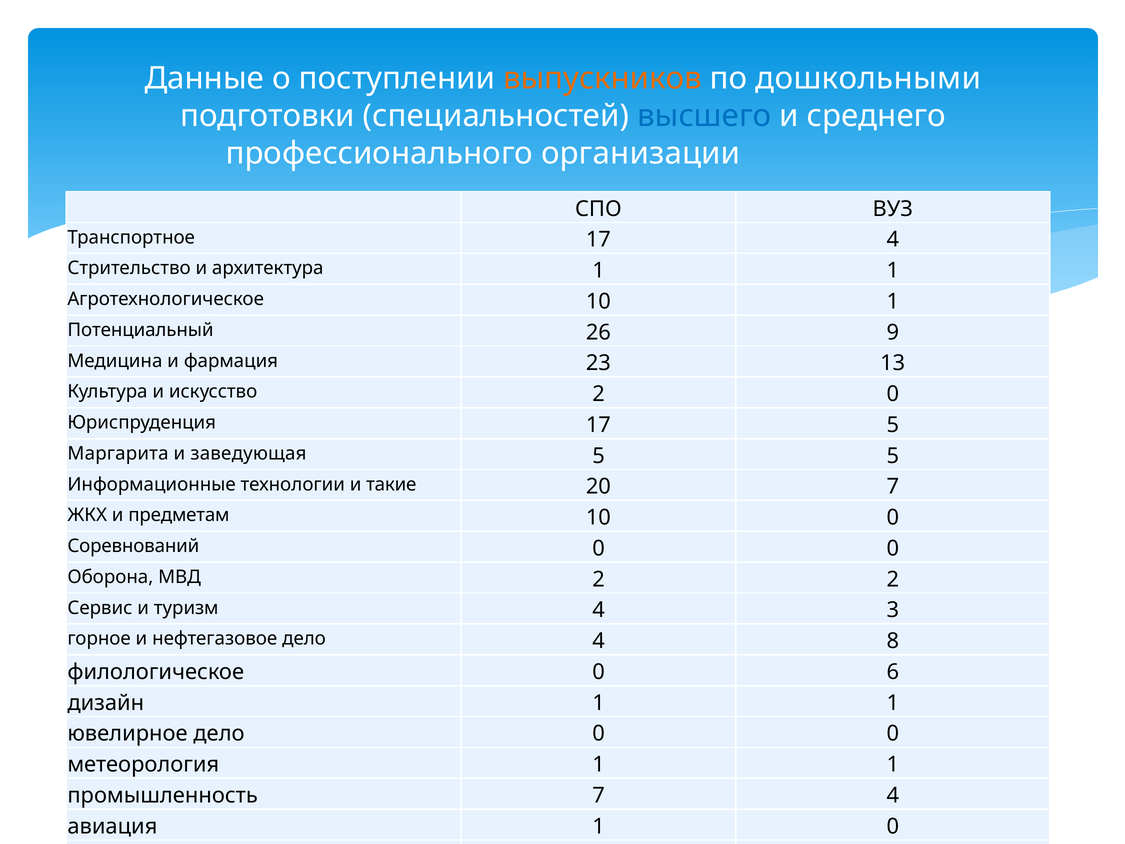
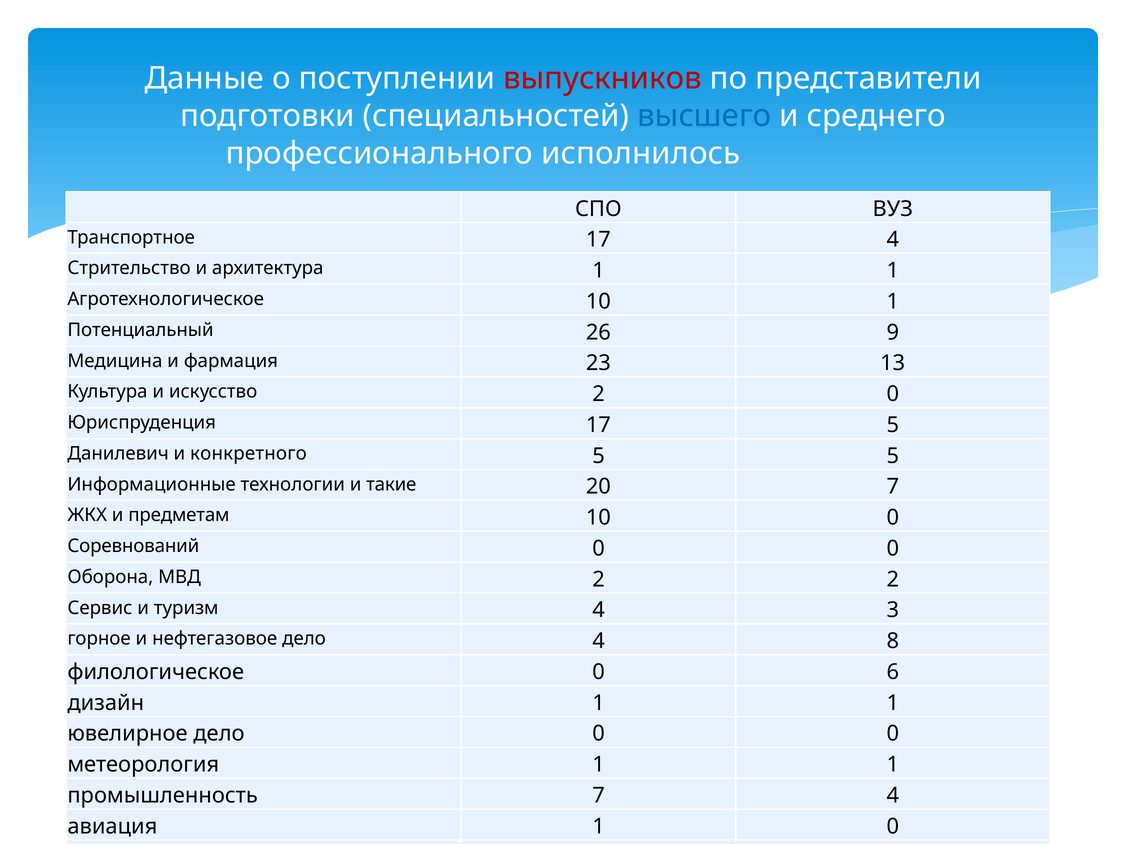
выпускников colour: orange -> red (602, 79)
дошкольными: дошкольными -> представители (868, 79)
организации: организации -> исполнилось (641, 154)
Маргарита: Маргарита -> Данилевич (118, 453)
заведующая: заведующая -> конкретного (248, 453)
